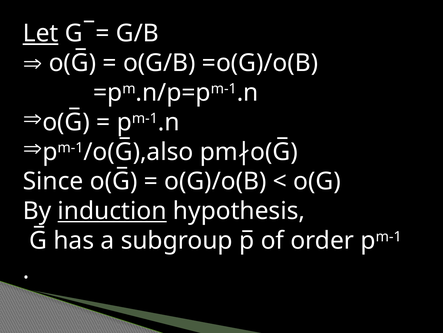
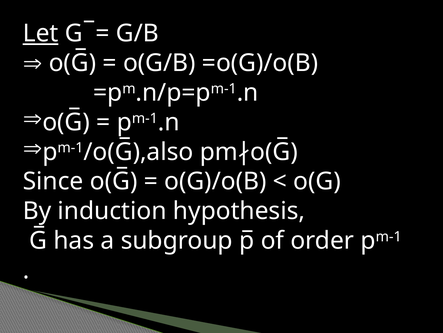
induction underline: present -> none (112, 211)
